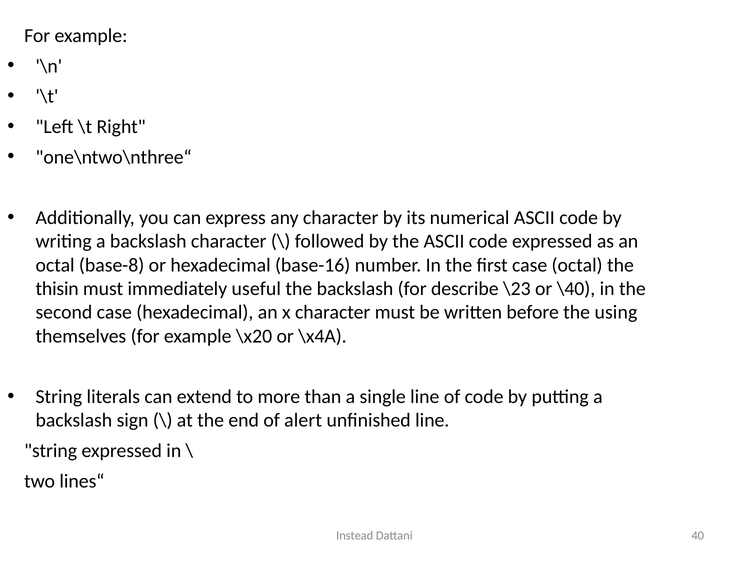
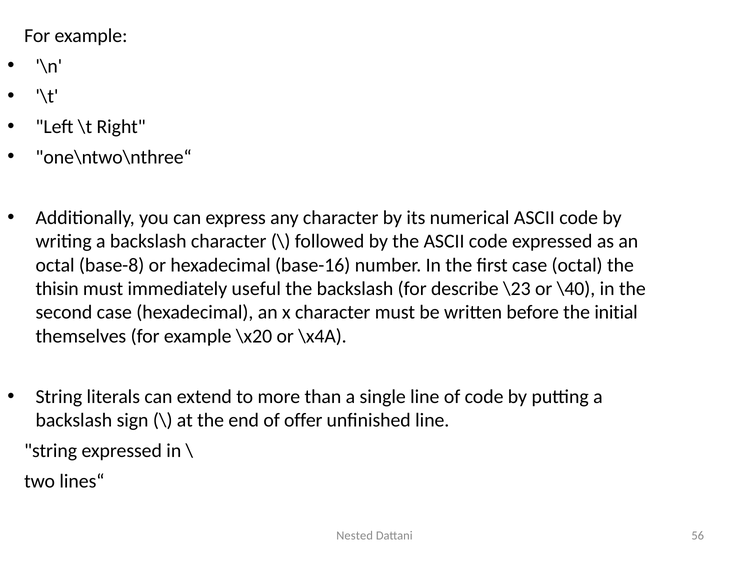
using: using -> initial (616, 313)
alert: alert -> offer (303, 421)
Instead: Instead -> Nested (355, 536)
40: 40 -> 56 (698, 536)
